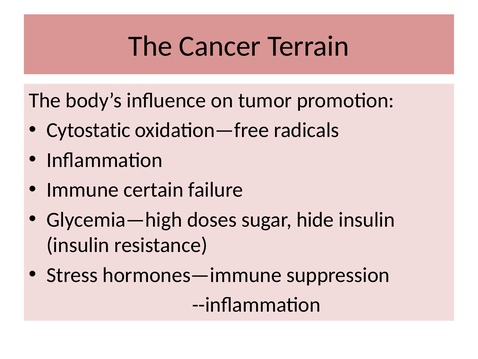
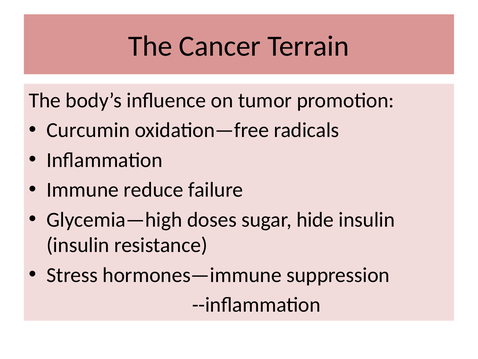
Cytostatic: Cytostatic -> Curcumin (88, 130)
certain: certain -> reduce (154, 190)
